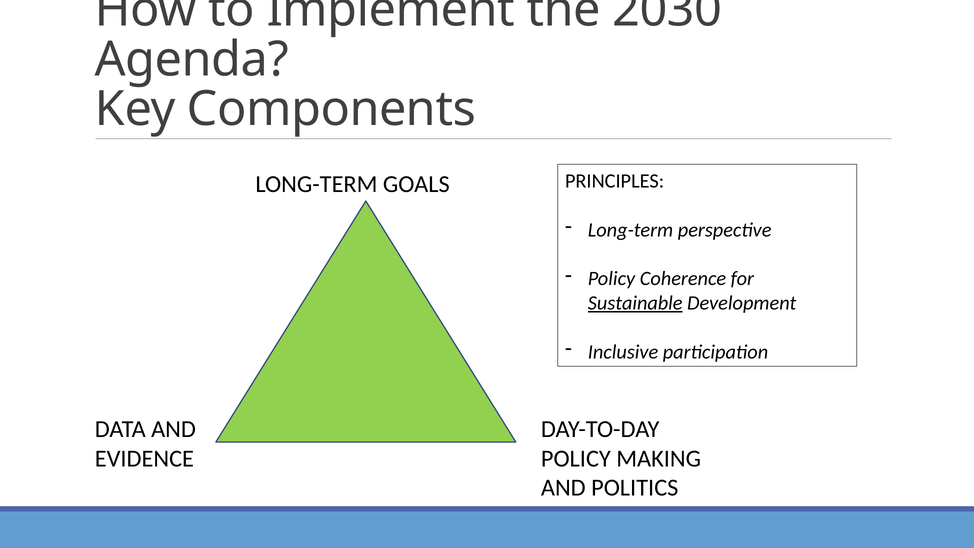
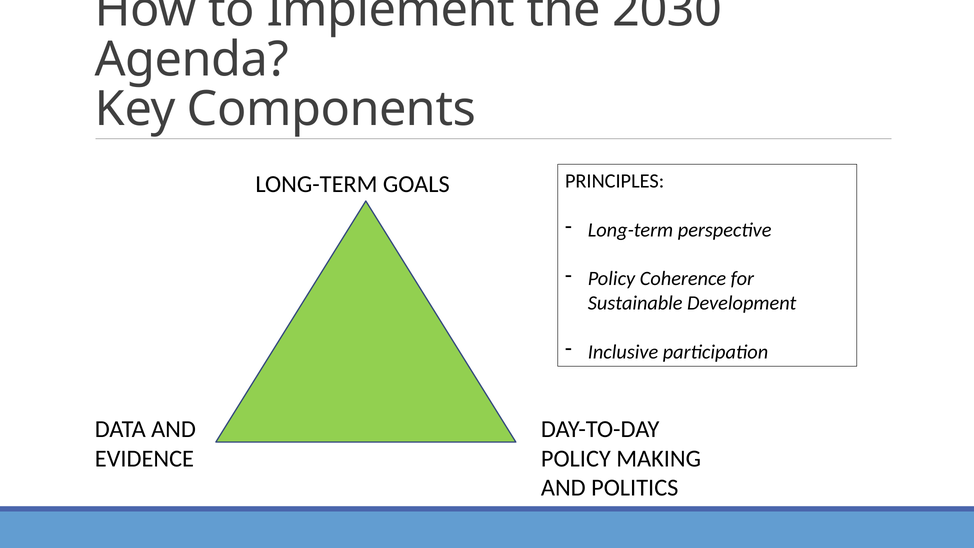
Sustainable underline: present -> none (635, 303)
